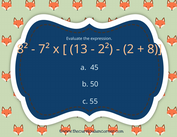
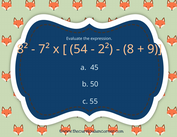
13: 13 -> 54 (79, 49)
2: 2 -> 8 (129, 49)
8: 8 -> 9 (155, 49)
